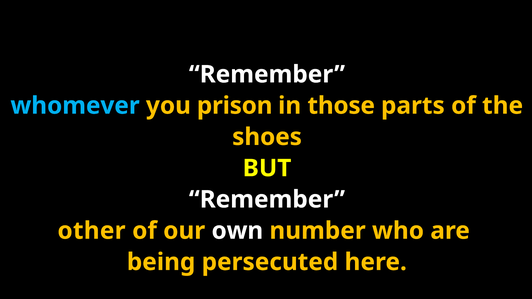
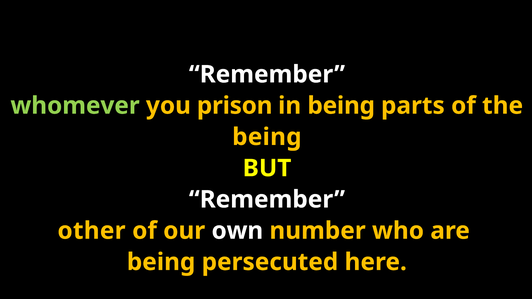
whomever colour: light blue -> light green (75, 106)
in those: those -> being (341, 106)
shoes: shoes -> being (267, 137)
